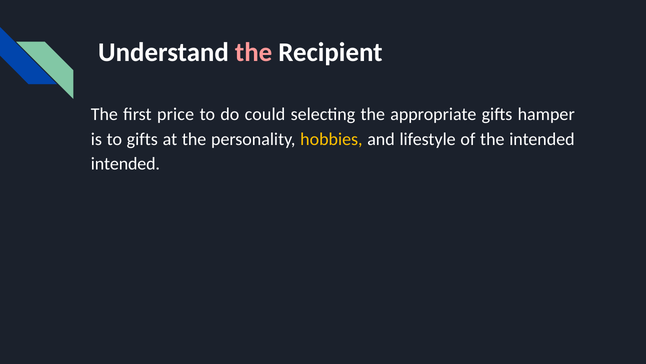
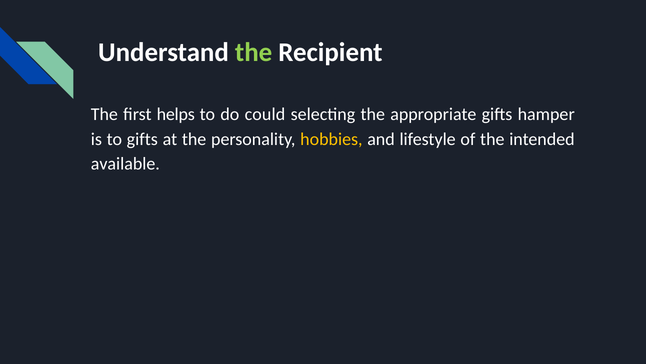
the colour: pink -> light green (254, 52)
price: price -> helps (176, 114)
intended: intended -> available (125, 164)
